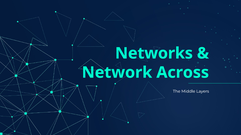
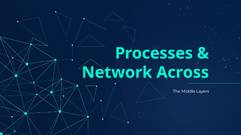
Networks: Networks -> Processes (154, 53)
